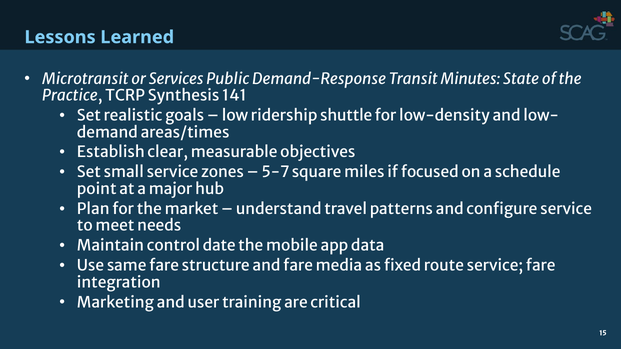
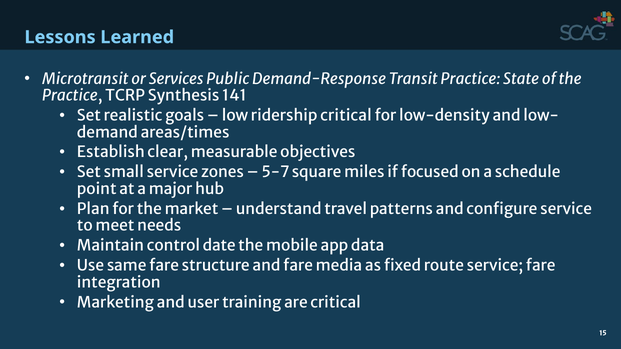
Transit Minutes: Minutes -> Practice (470, 79)
ridership shuttle: shuttle -> critical (346, 116)
